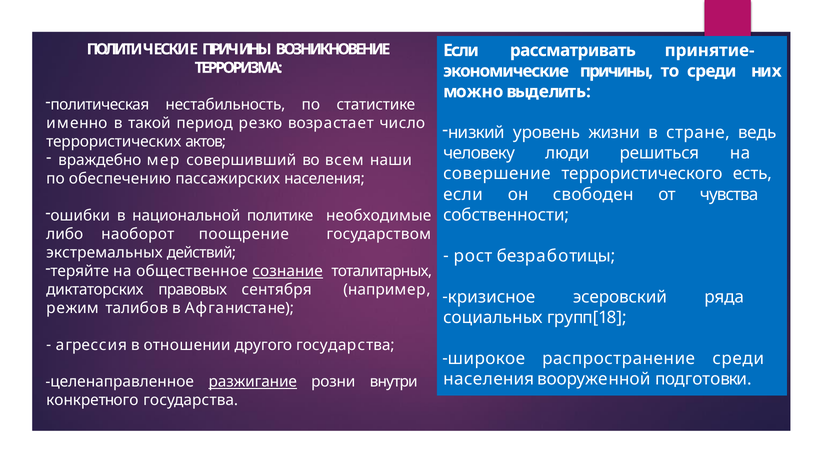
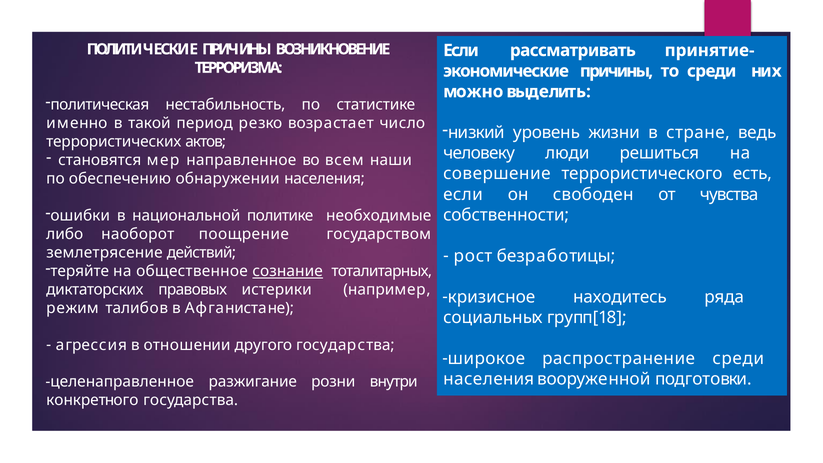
враждебно: враждебно -> становятся (100, 160)
совершивший: совершивший -> направленное (241, 160)
пассажирских: пассажирских -> обнаружении (228, 179)
экстремальных: экстремальных -> землетрясение (104, 253)
сентября: сентября -> истерики (277, 290)
эсеровский: эсеровский -> находитесь (620, 297)
разжигание underline: present -> none (253, 382)
